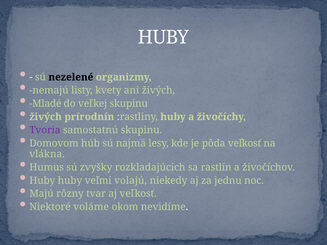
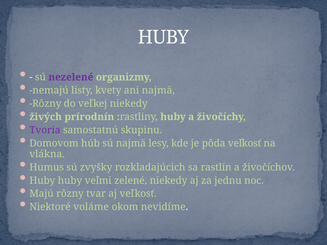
nezelené colour: black -> purple (71, 77)
ani živých: živých -> najmä (158, 90)
Mladé: Mladé -> Rôzny (45, 104)
veľkej skupinu: skupinu -> niekedy (129, 104)
volajú: volajú -> zelené (131, 181)
